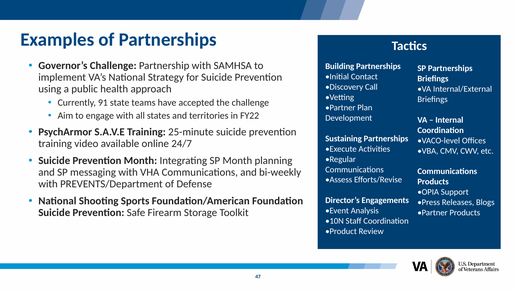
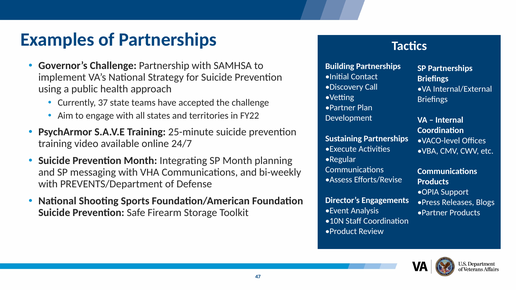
91: 91 -> 37 (103, 103)
